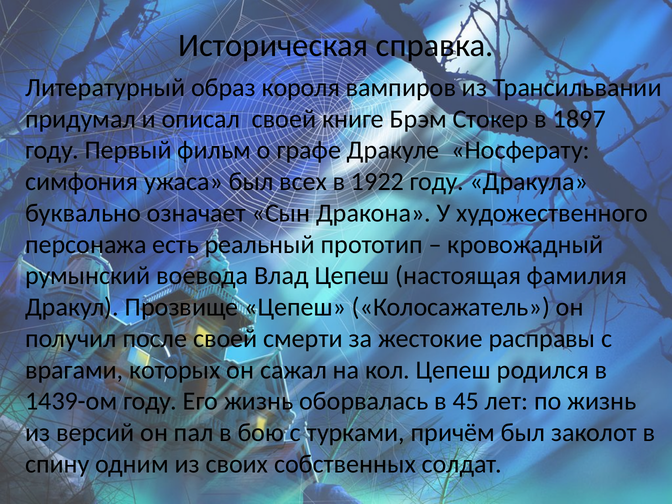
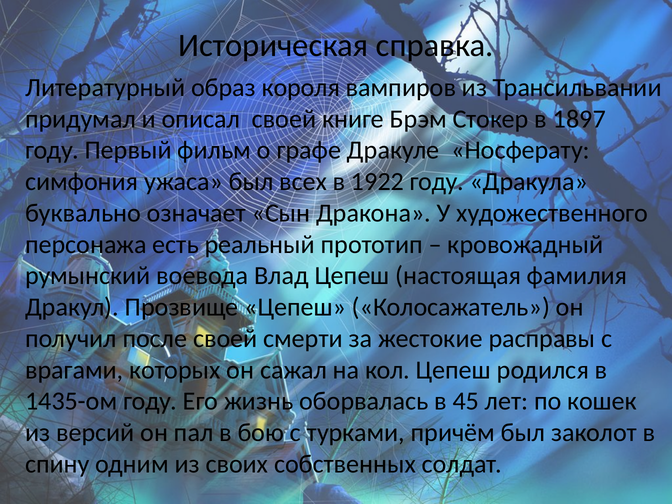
1439-ом: 1439-ом -> 1435-ом (71, 401)
по жизнь: жизнь -> кошек (602, 401)
